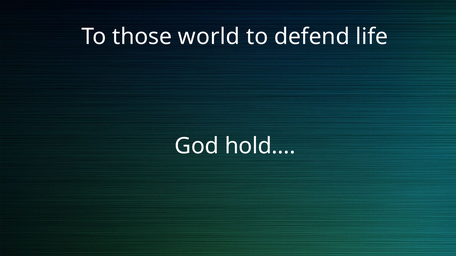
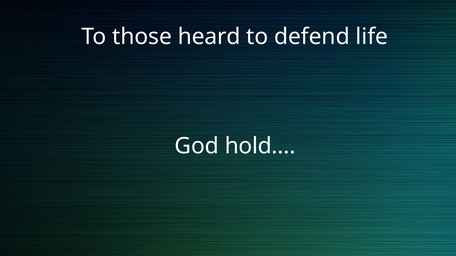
world: world -> heard (209, 37)
